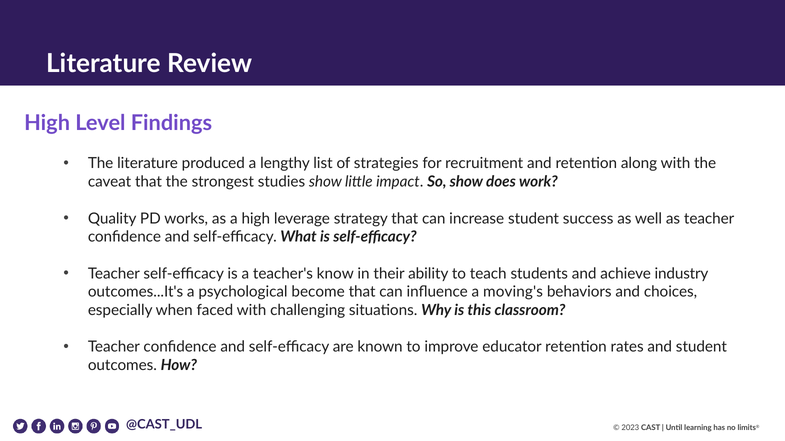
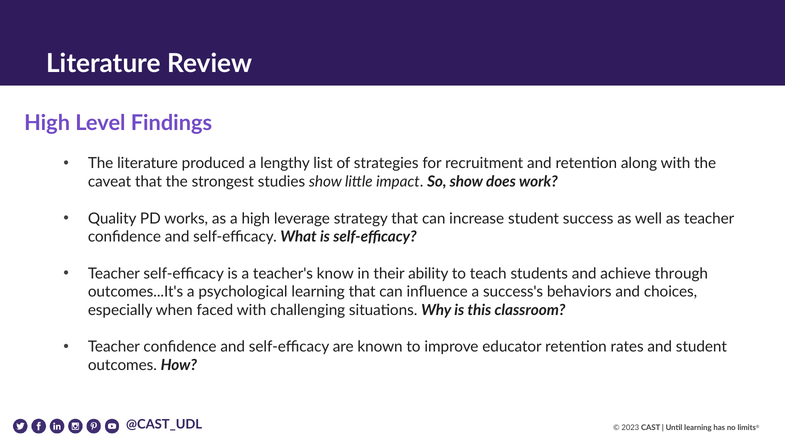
industry: industry -> through (681, 274)
psychological become: become -> learning (318, 292)
moving's: moving's -> success's (513, 292)
